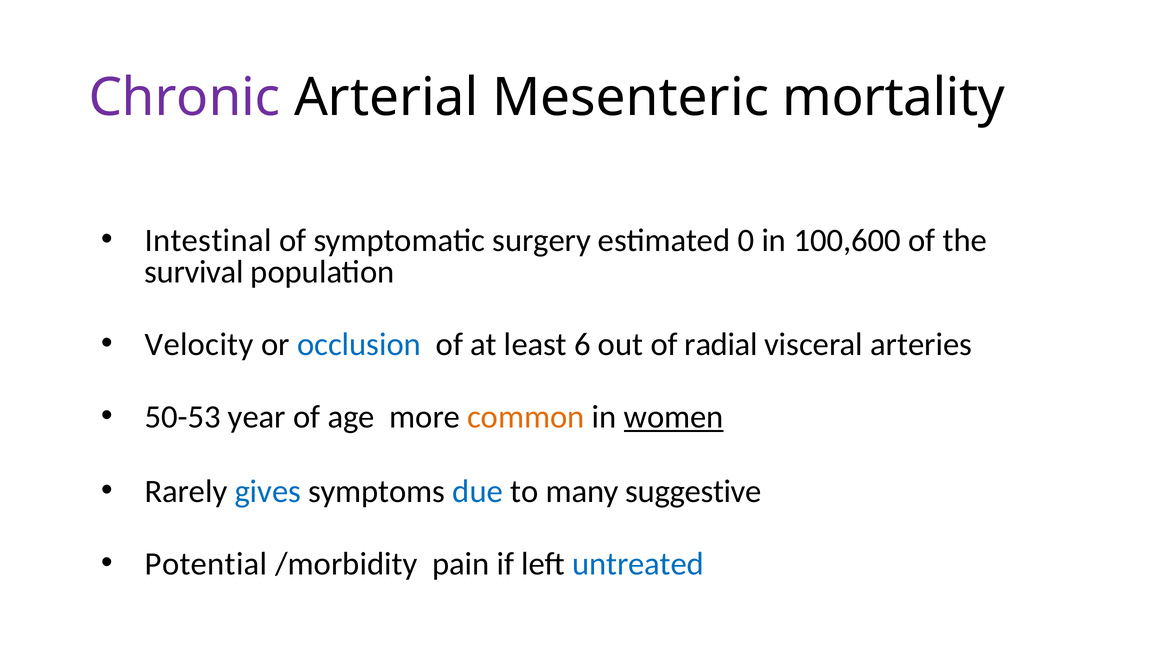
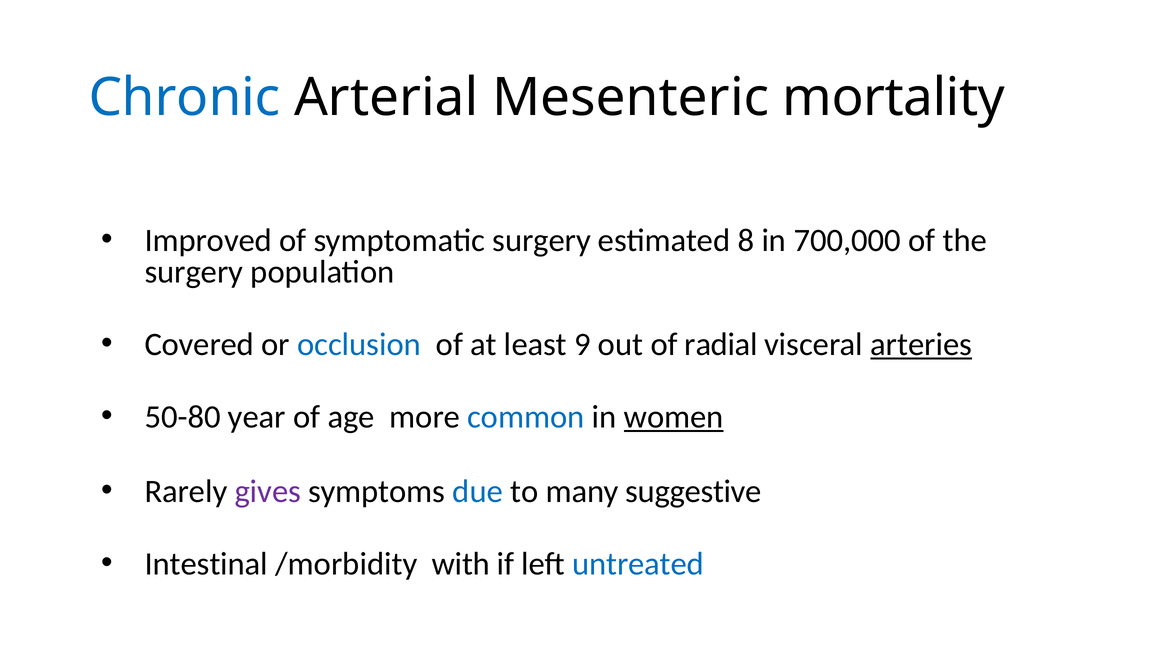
Chronic colour: purple -> blue (184, 98)
Intestinal: Intestinal -> Improved (208, 241)
0: 0 -> 8 (746, 241)
100,600: 100,600 -> 700,000 (847, 241)
survival: survival -> surgery (194, 272)
Velocity: Velocity -> Covered (199, 344)
6: 6 -> 9 (582, 344)
arteries underline: none -> present (921, 344)
50-53: 50-53 -> 50-80 (183, 417)
common colour: orange -> blue (526, 417)
gives colour: blue -> purple (268, 492)
Potential: Potential -> Intestinal (206, 564)
pain: pain -> with (461, 564)
